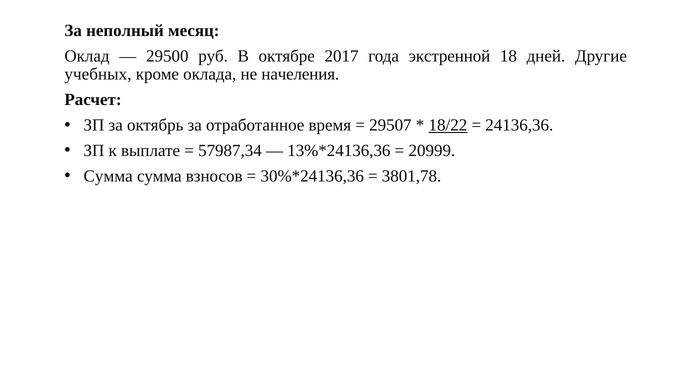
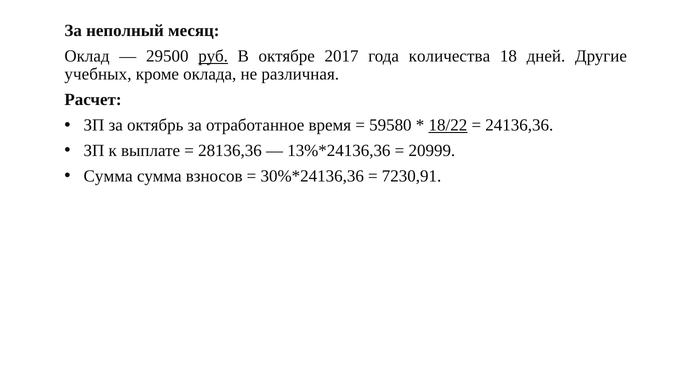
руб underline: none -> present (213, 56)
экстренной: экстренной -> количества (449, 56)
начеления: начеления -> различная (300, 74)
29507: 29507 -> 59580 (390, 125)
57987,34: 57987,34 -> 28136,36 (230, 150)
3801,78: 3801,78 -> 7230,91 (412, 176)
